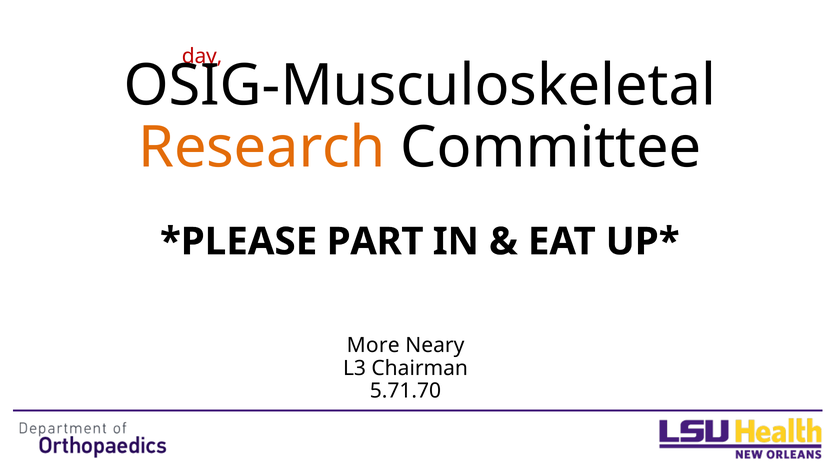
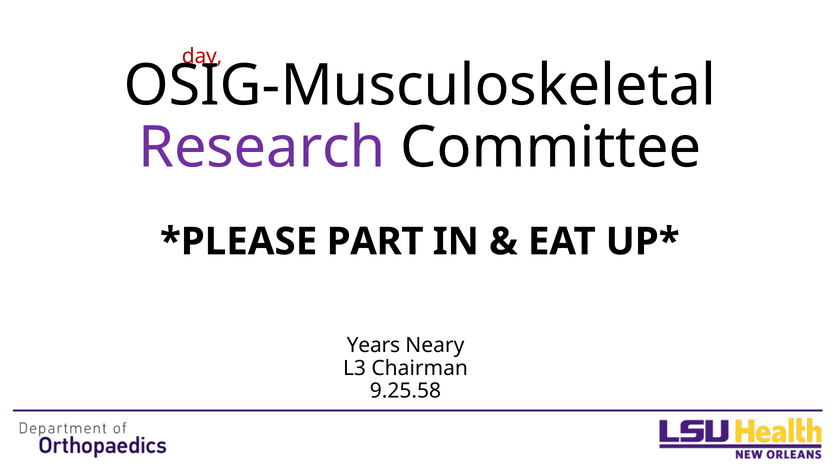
Research colour: orange -> purple (262, 148)
More: More -> Years (373, 345)
5.71.70: 5.71.70 -> 9.25.58 (405, 391)
